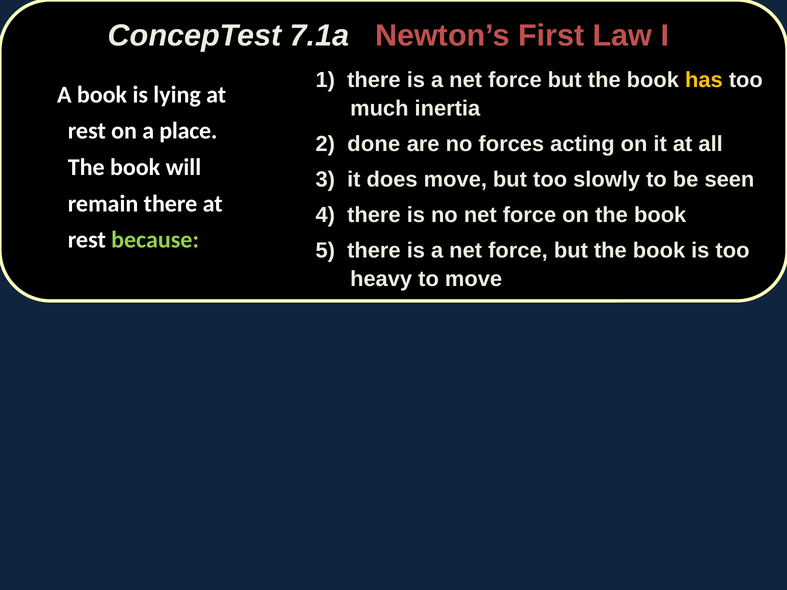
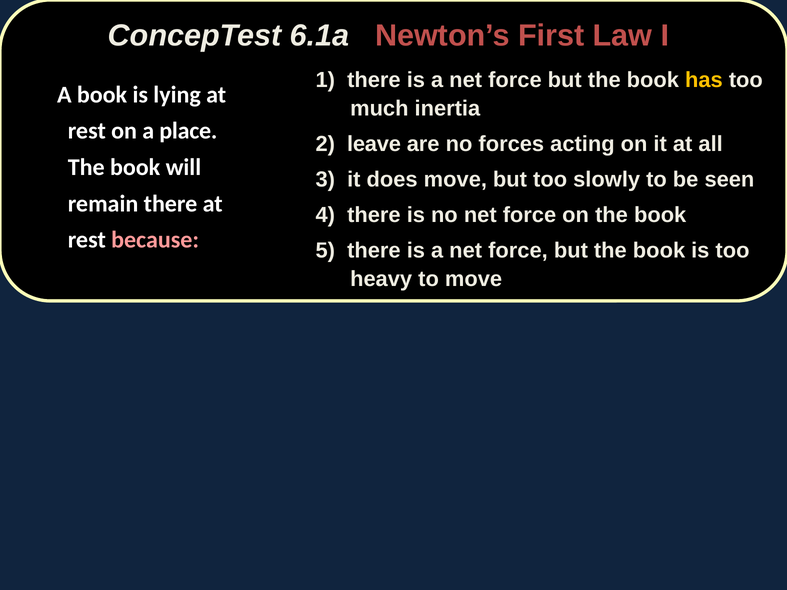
7.1a: 7.1a -> 6.1a (320, 36)
done: done -> leave (374, 144)
because colour: light green -> pink (155, 240)
